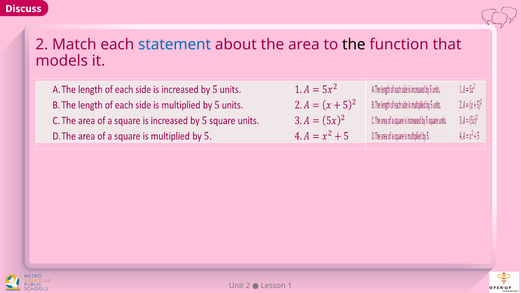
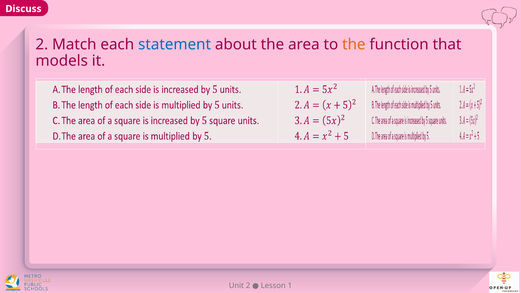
the colour: black -> orange (354, 44)
